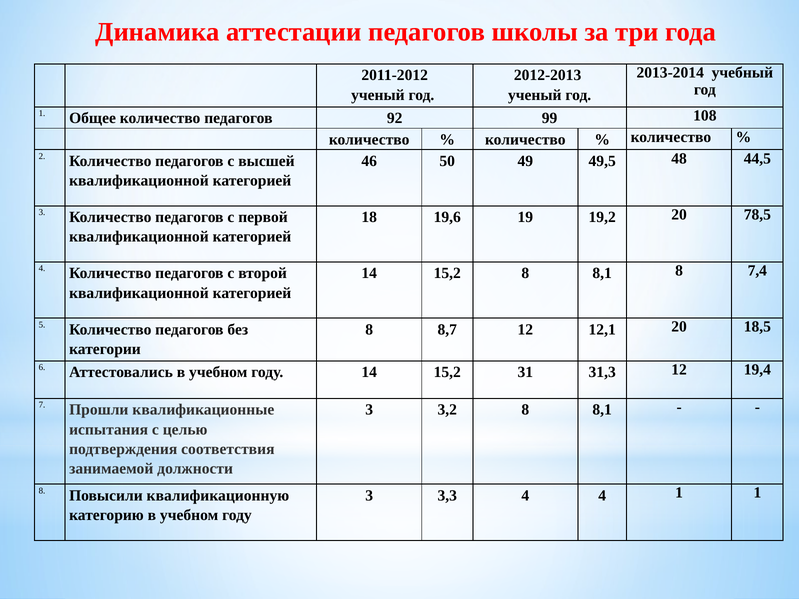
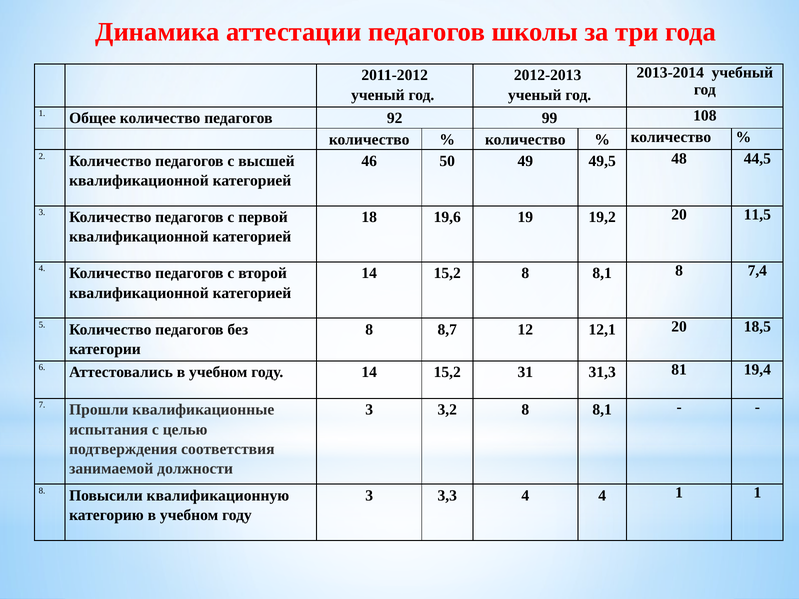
78,5: 78,5 -> 11,5 (757, 215)
31,3 12: 12 -> 81 (679, 370)
